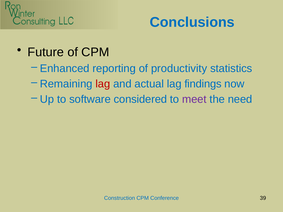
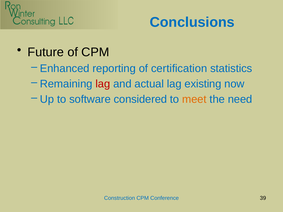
productivity: productivity -> certification (179, 69)
findings: findings -> existing (203, 84)
meet colour: purple -> orange (194, 99)
